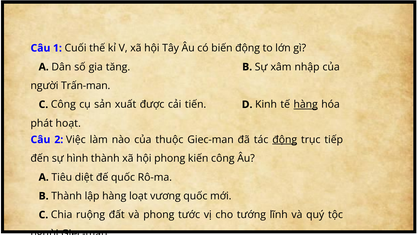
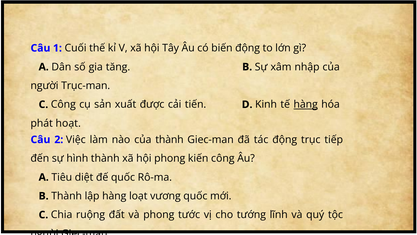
Trấn-man: Trấn-man -> Trục-man (86, 86)
của thuộc: thuộc -> thành (170, 139)
động underline: present -> none (285, 139)
